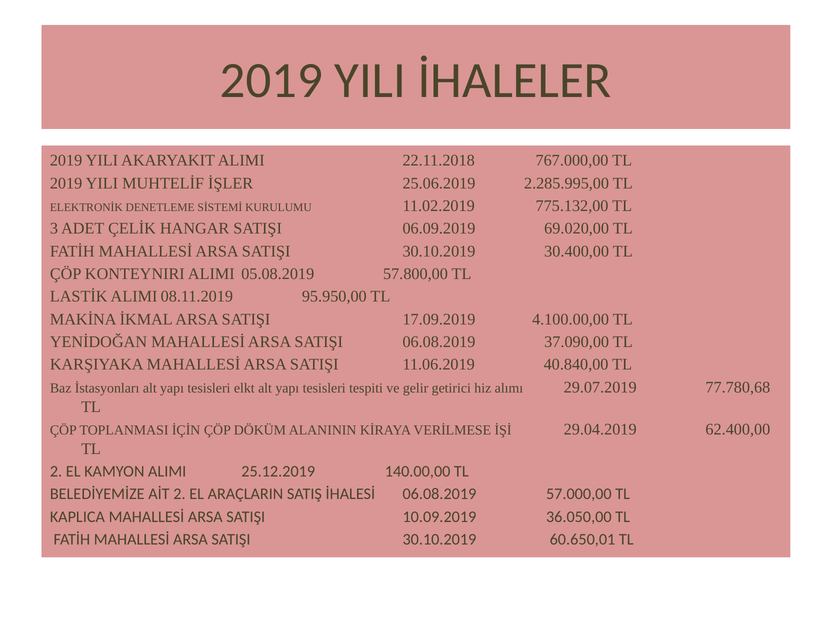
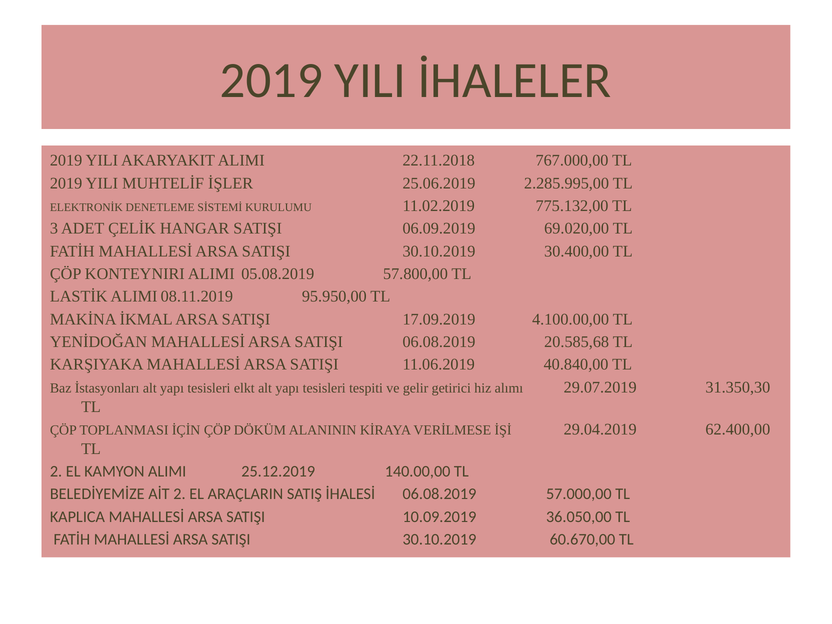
37.090,00: 37.090,00 -> 20.585,68 (577, 342)
77.780,68: 77.780,68 -> 31.350,30 (738, 387)
60.650,01: 60.650,01 -> 60.670,00 (582, 539)
